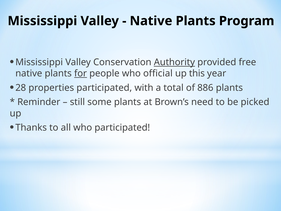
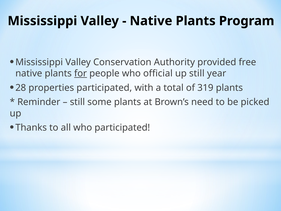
Authority underline: present -> none (174, 62)
up this: this -> still (197, 73)
886: 886 -> 319 (205, 88)
